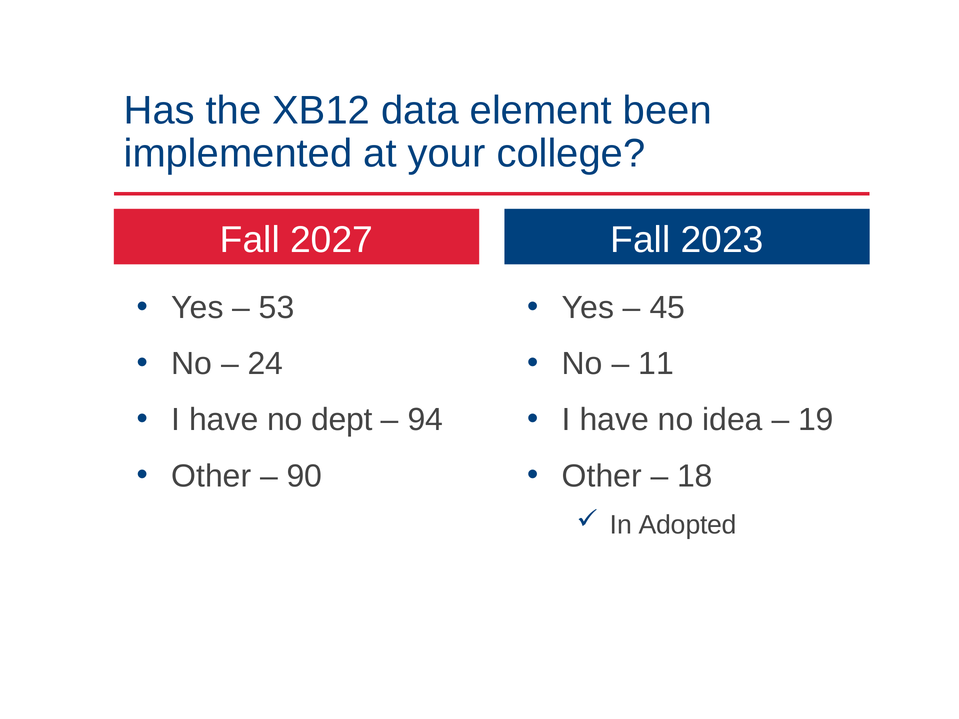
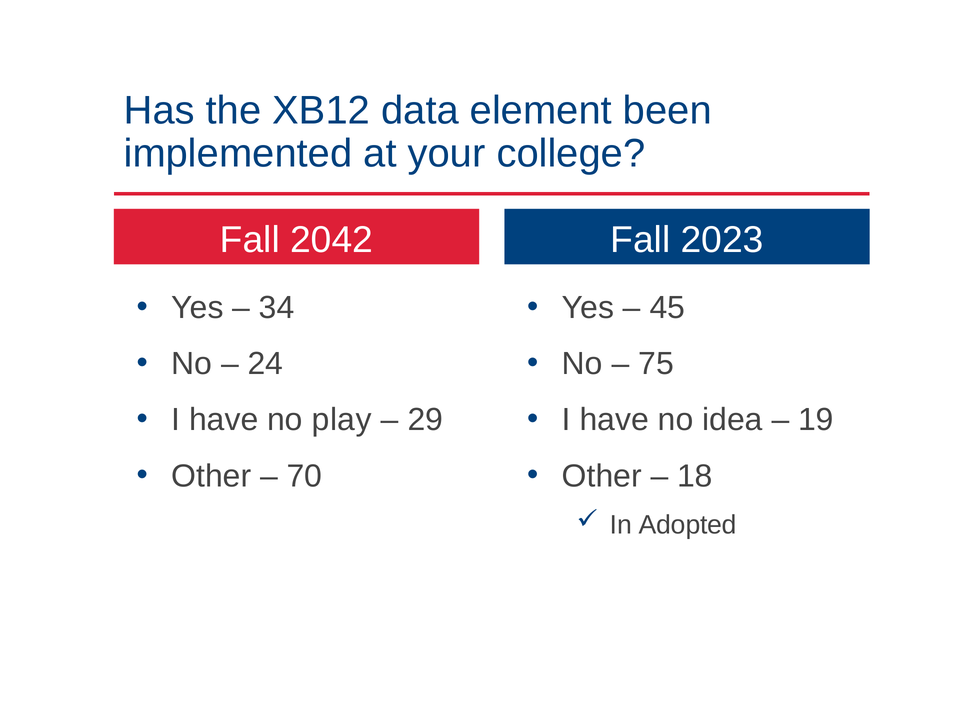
2027: 2027 -> 2042 (332, 240)
53: 53 -> 34 (277, 308)
11: 11 -> 75 (656, 364)
dept: dept -> play (342, 420)
94: 94 -> 29 (425, 420)
90: 90 -> 70 (304, 476)
